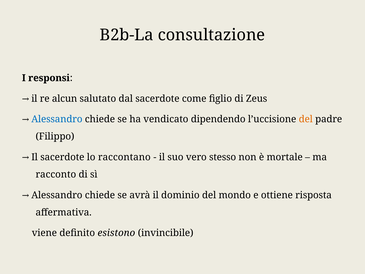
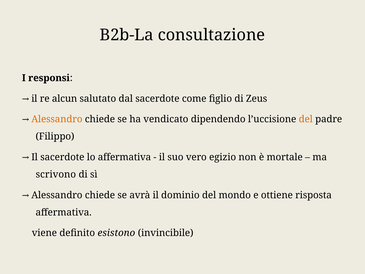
Alessandro colour: blue -> orange (57, 119)
lo raccontano: raccontano -> affermativa (124, 157)
stesso: stesso -> egizio (223, 157)
racconto: racconto -> scrivono (56, 174)
